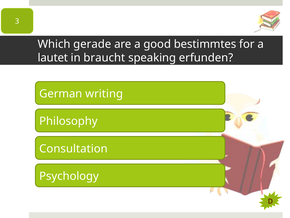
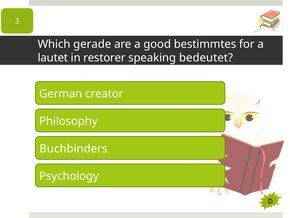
braucht: braucht -> restorer (104, 58)
erfunden: erfunden -> bedeutet (206, 58)
writing: writing -> creator (104, 94)
Consultation: Consultation -> Buchbinders (74, 148)
